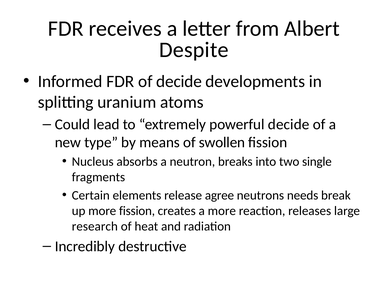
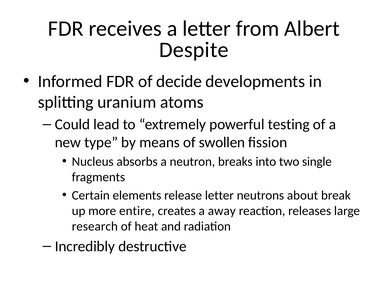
powerful decide: decide -> testing (289, 124)
release agree: agree -> letter (219, 195)
needs: needs -> about (303, 195)
more fission: fission -> entire (137, 211)
a more: more -> away (222, 211)
